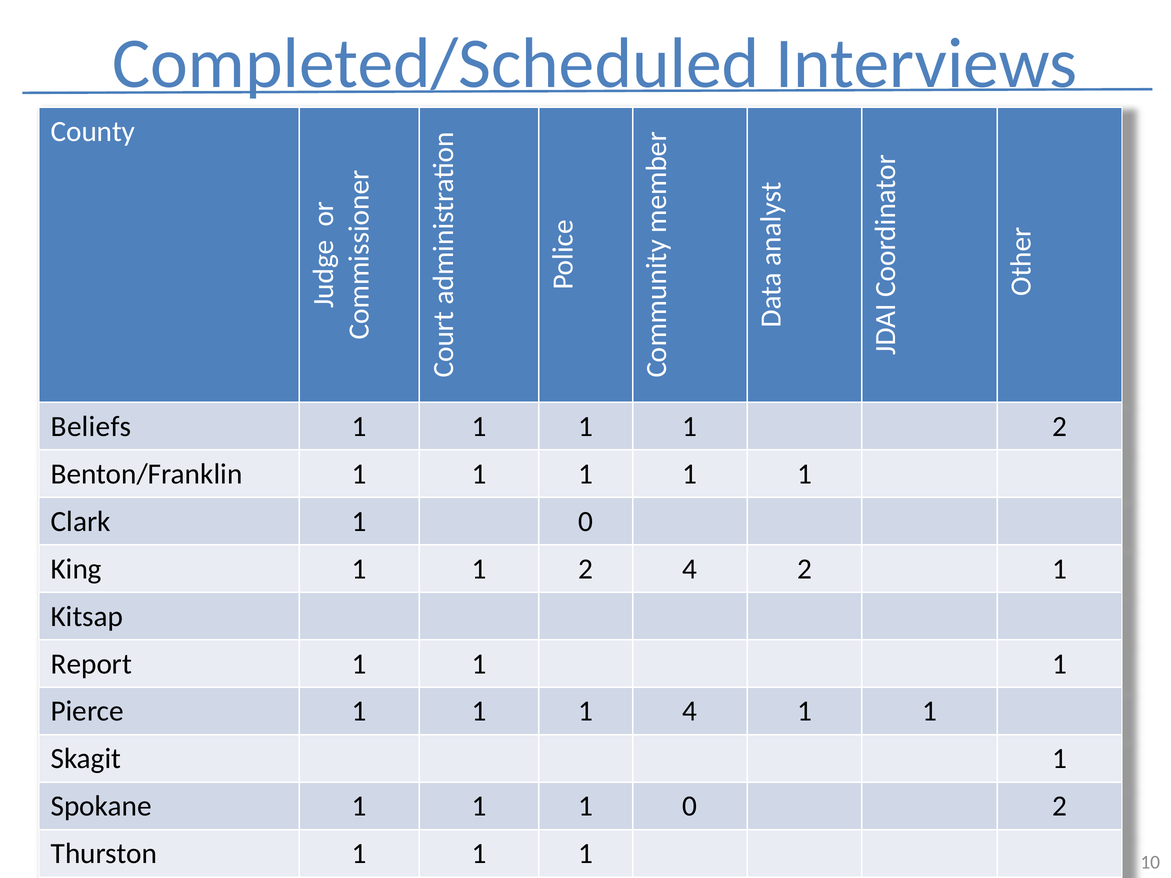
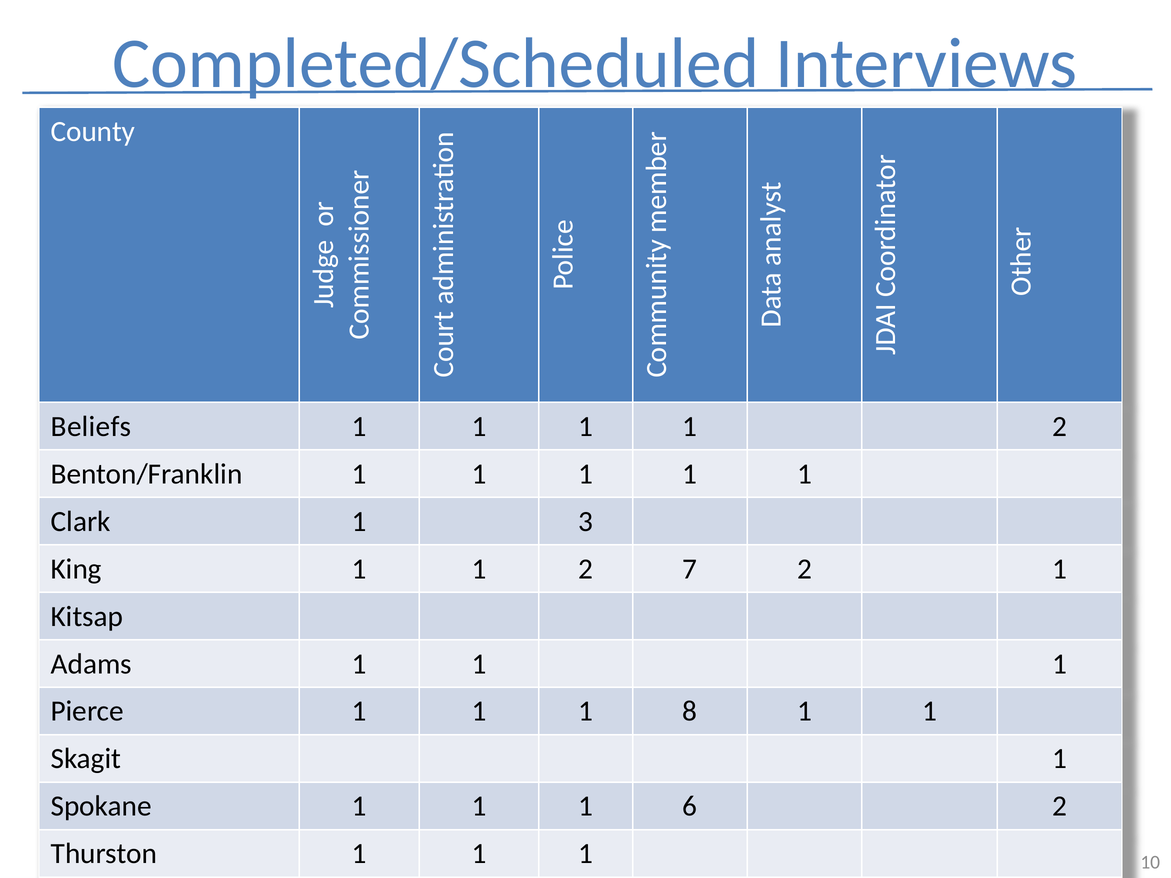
Clark 1 0: 0 -> 3 (586, 522)
2 4: 4 -> 7 (690, 569)
Report: Report -> Adams (91, 664)
1 4: 4 -> 8 (690, 712)
1 1 0: 0 -> 6 (690, 806)
